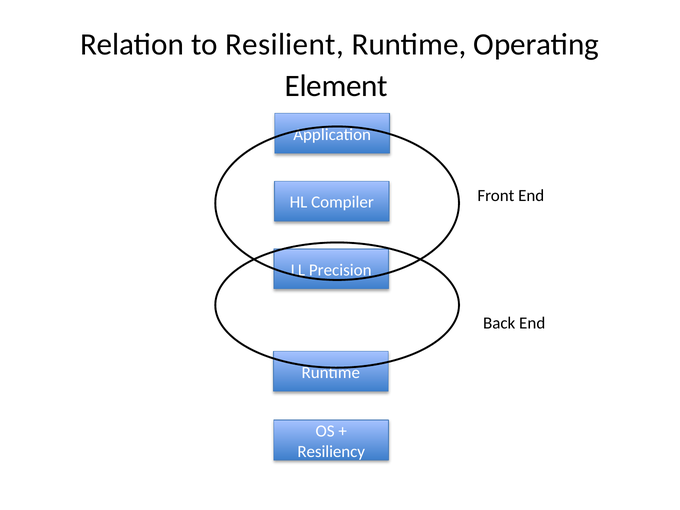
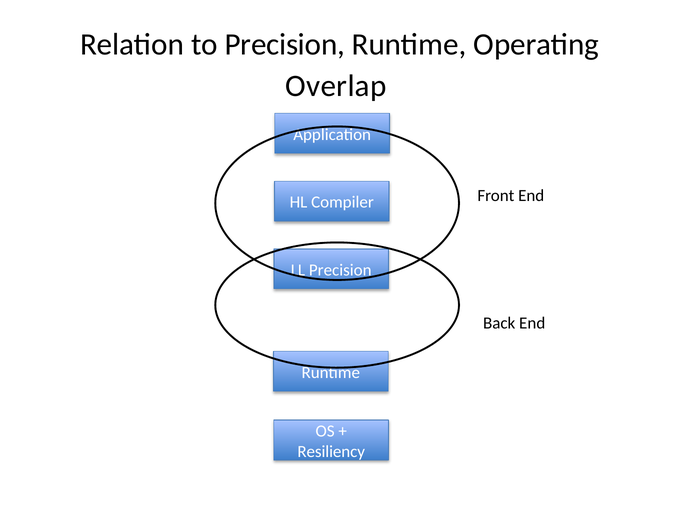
to Resilient: Resilient -> Precision (285, 45)
Element: Element -> Overlap (336, 86)
